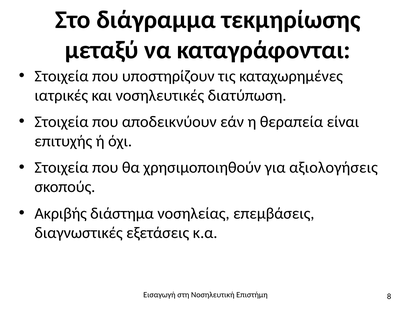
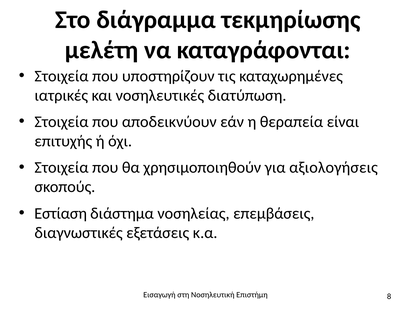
μεταξύ: μεταξύ -> μελέτη (102, 50)
Ακριβής: Ακριβής -> Εστίαση (61, 213)
